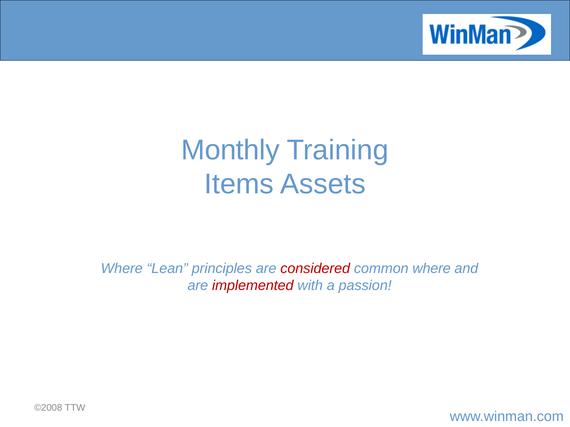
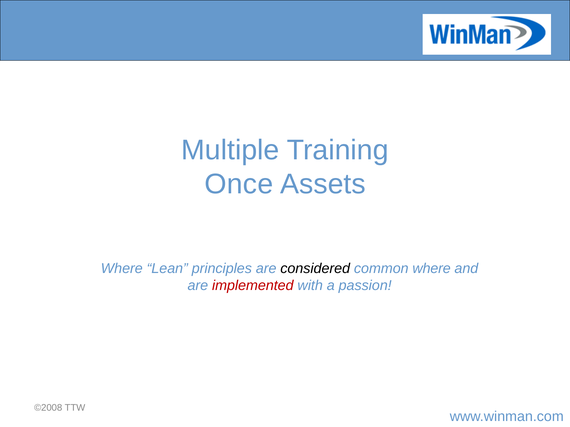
Monthly: Monthly -> Multiple (230, 150)
Items: Items -> Once (239, 184)
considered colour: red -> black (315, 269)
